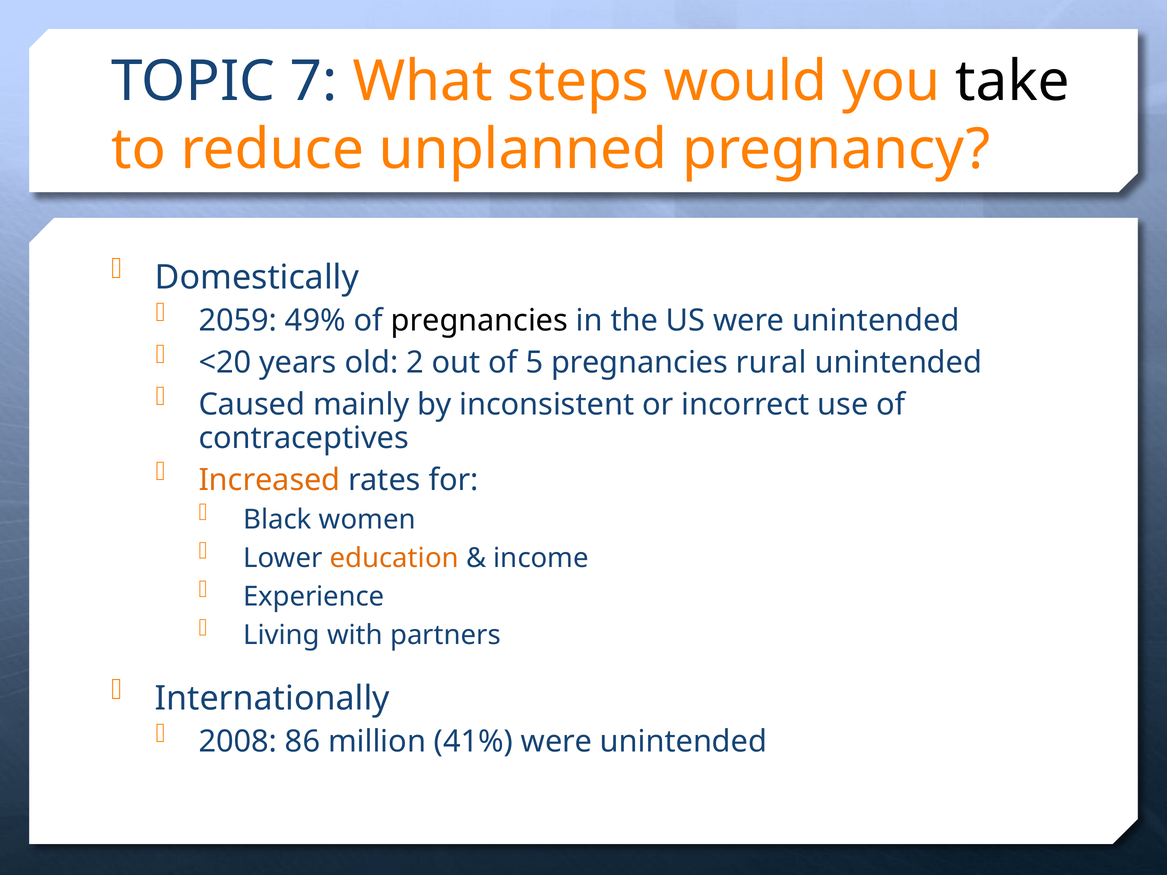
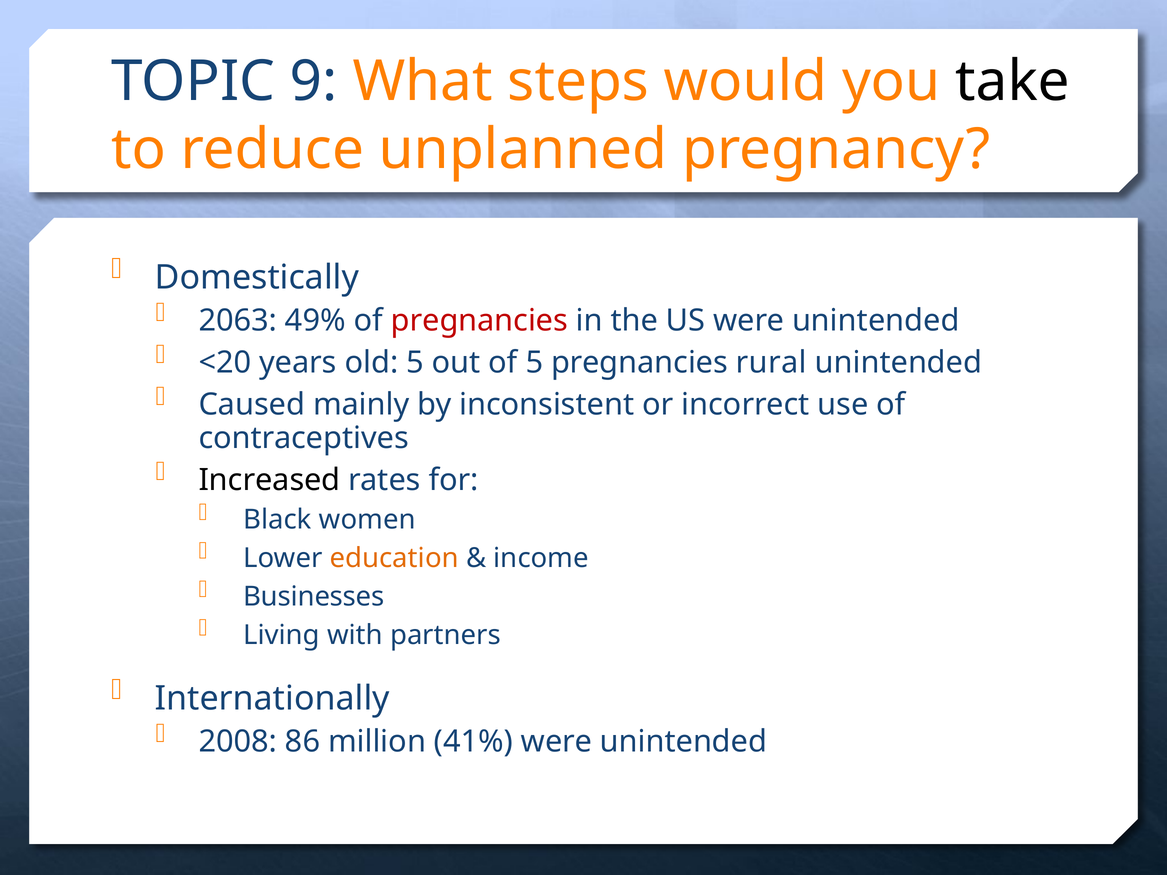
7: 7 -> 9 (314, 82)
2059: 2059 -> 2063 (238, 321)
pregnancies colour: black -> red (479, 321)
old 2: 2 -> 5 (415, 363)
Increased colour: orange -> black (269, 480)
Experience: Experience -> Businesses (314, 597)
